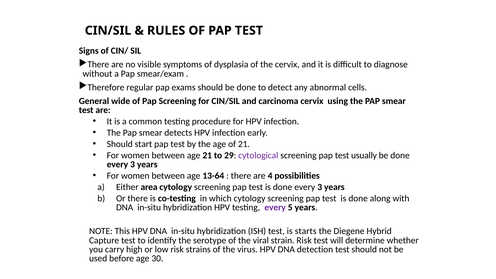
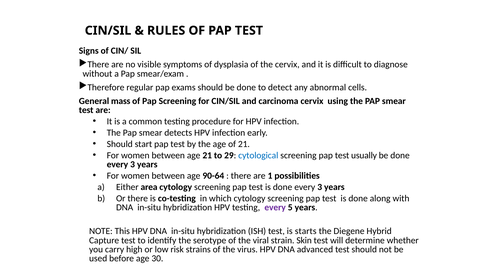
wide: wide -> mass (121, 101)
cytological colour: purple -> blue (258, 155)
13-64: 13-64 -> 90-64 (213, 176)
4: 4 -> 1 (270, 176)
strain Risk: Risk -> Skin (304, 240)
detection: detection -> advanced (315, 249)
